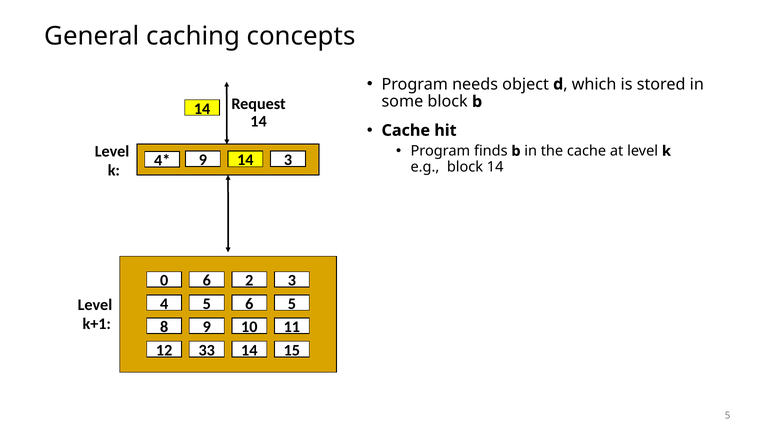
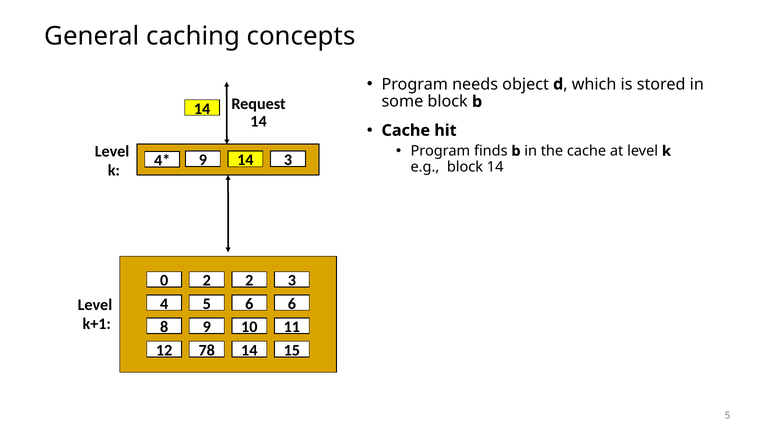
0 6: 6 -> 2 (207, 281)
6 5: 5 -> 6 (292, 304)
33: 33 -> 78 (207, 350)
